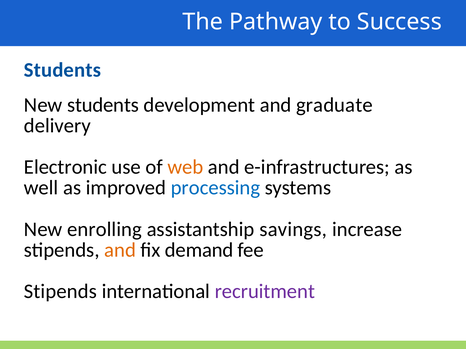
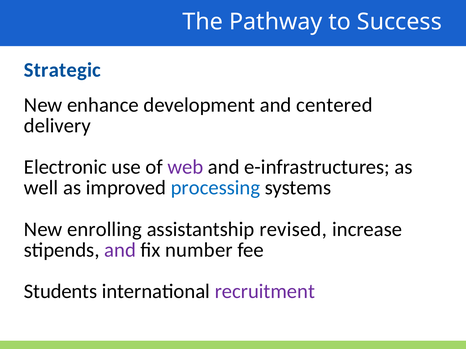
Students: Students -> Strategic (62, 70)
New students: students -> enhance (103, 105)
graduate: graduate -> centered (334, 105)
web colour: orange -> purple (185, 167)
savings: savings -> revised (293, 230)
and colour: orange -> purple (120, 250)
demand: demand -> number (199, 250)
Stipends: Stipends -> Students (61, 292)
